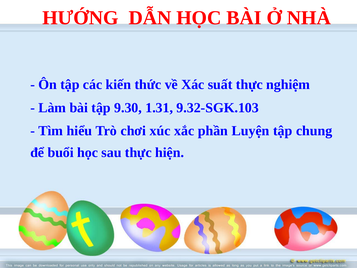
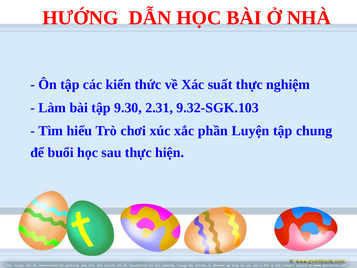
1.31: 1.31 -> 2.31 (159, 108)
